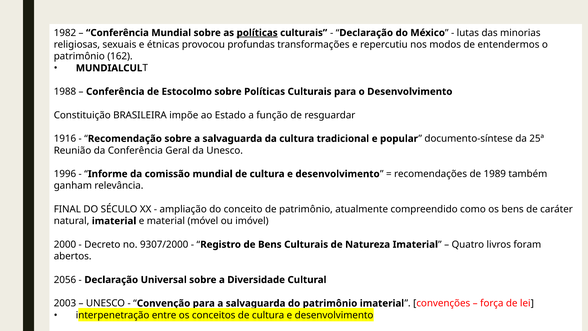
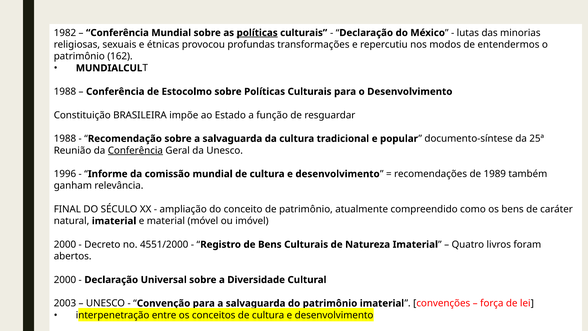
1916: 1916 -> 1988 (65, 139)
Conferência underline: none -> present (135, 150)
9307/2000: 9307/2000 -> 4551/2000 (164, 244)
2056: 2056 -> 2000 (65, 280)
